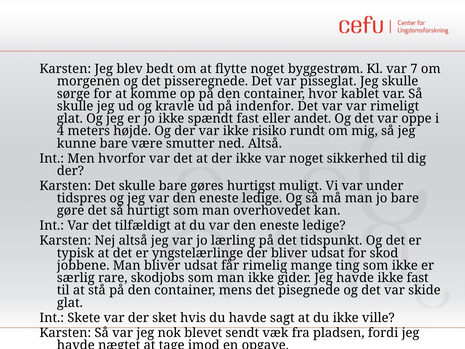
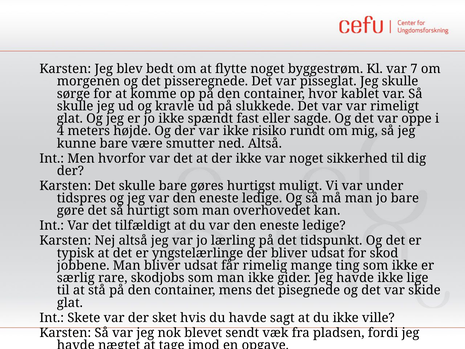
indenfor: indenfor -> slukkede (265, 106)
andet: andet -> sagde (312, 119)
ikke fast: fast -> lige (418, 278)
